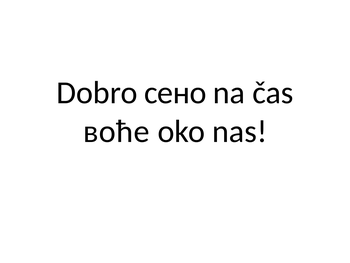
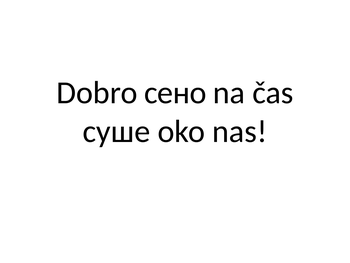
воће: воће -> суше (116, 131)
